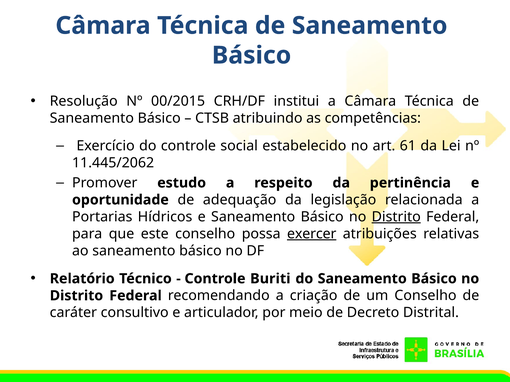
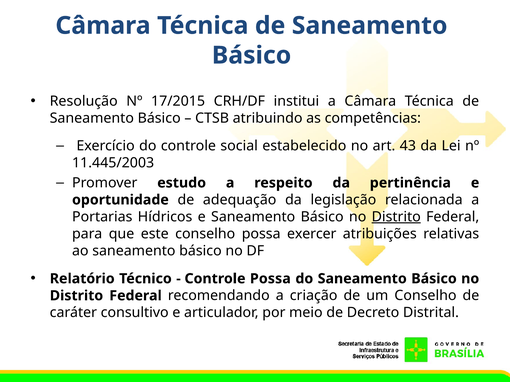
00/2015: 00/2015 -> 17/2015 (178, 101)
61: 61 -> 43 (408, 146)
11.445/2062: 11.445/2062 -> 11.445/2003 (113, 163)
exercer underline: present -> none (312, 234)
Controle Buriti: Buriti -> Possa (270, 279)
